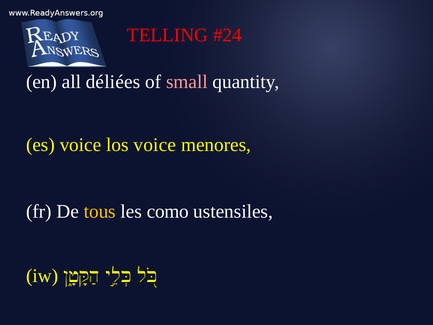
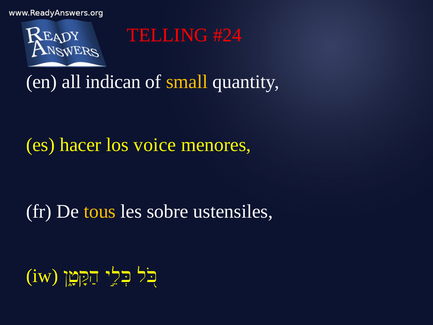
déliées: déliées -> indican (113, 82)
small colour: pink -> yellow (187, 82)
es voice: voice -> hacer (81, 145)
como: como -> sobre (168, 211)
